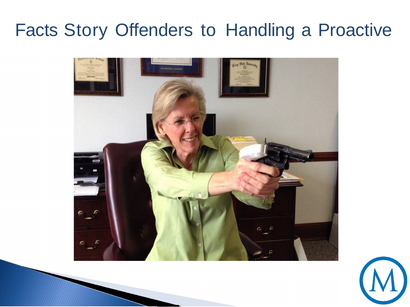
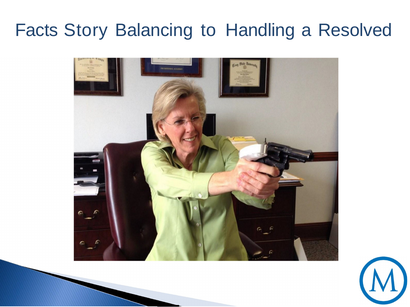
Offenders: Offenders -> Balancing (154, 30)
Proactive: Proactive -> Resolved (355, 30)
